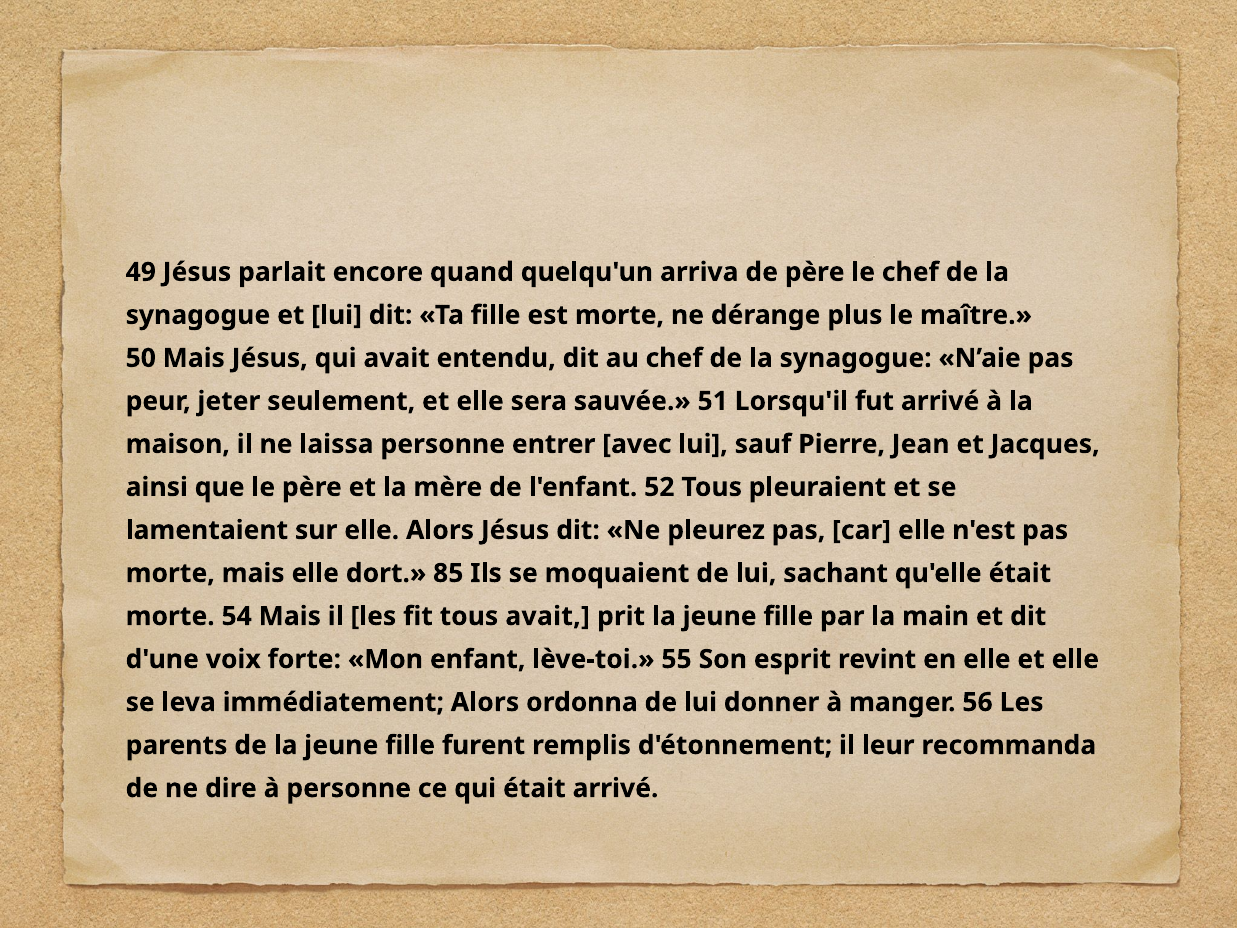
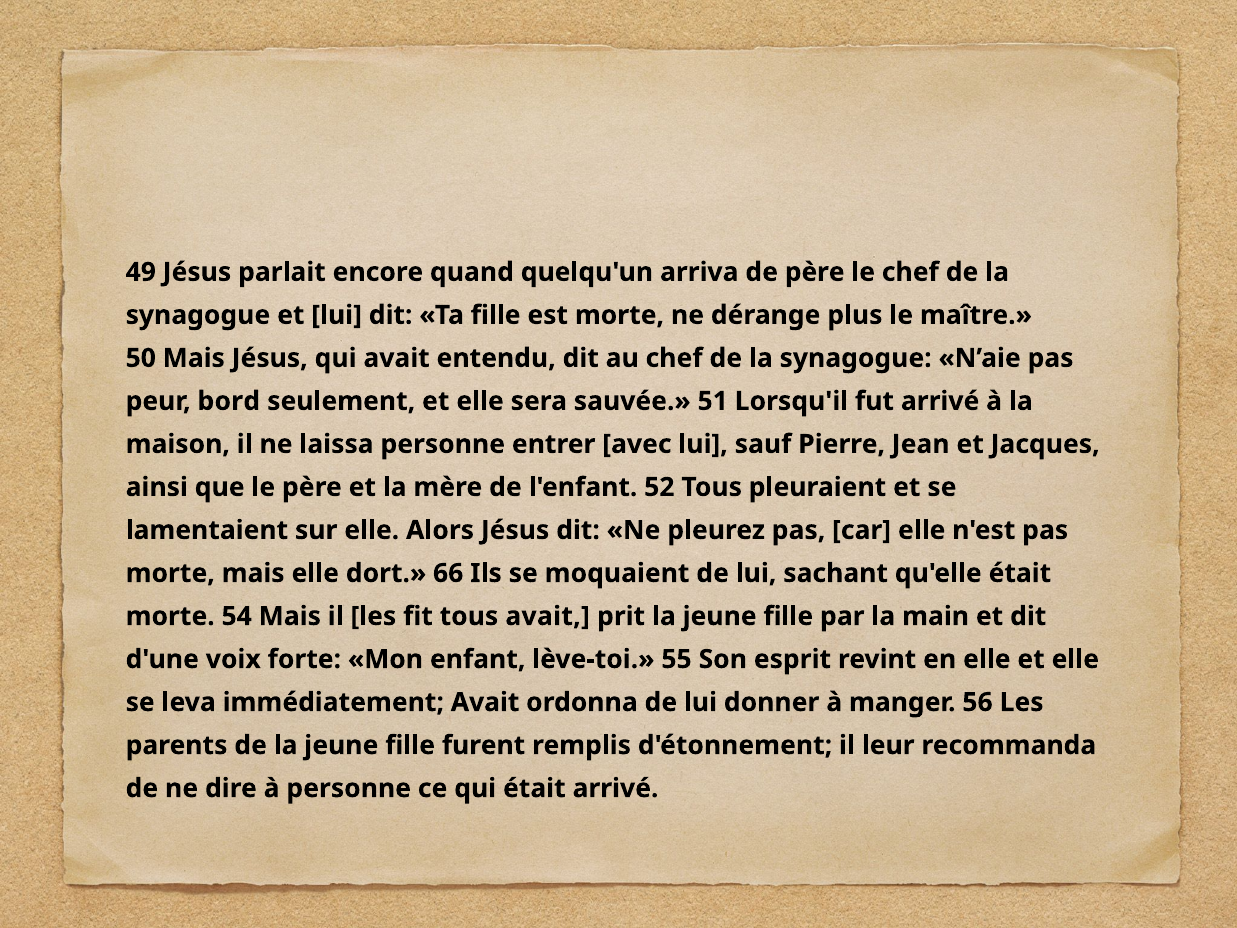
jeter: jeter -> bord (229, 401)
85: 85 -> 66 (448, 573)
immédiatement Alors: Alors -> Avait (485, 702)
